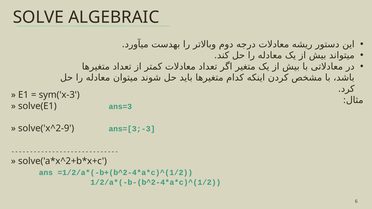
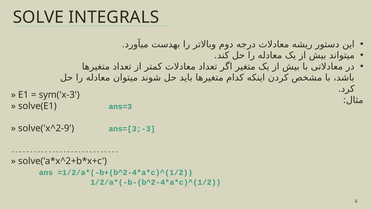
ALGEBRAIC: ALGEBRAIC -> INTEGRALS (114, 17)
